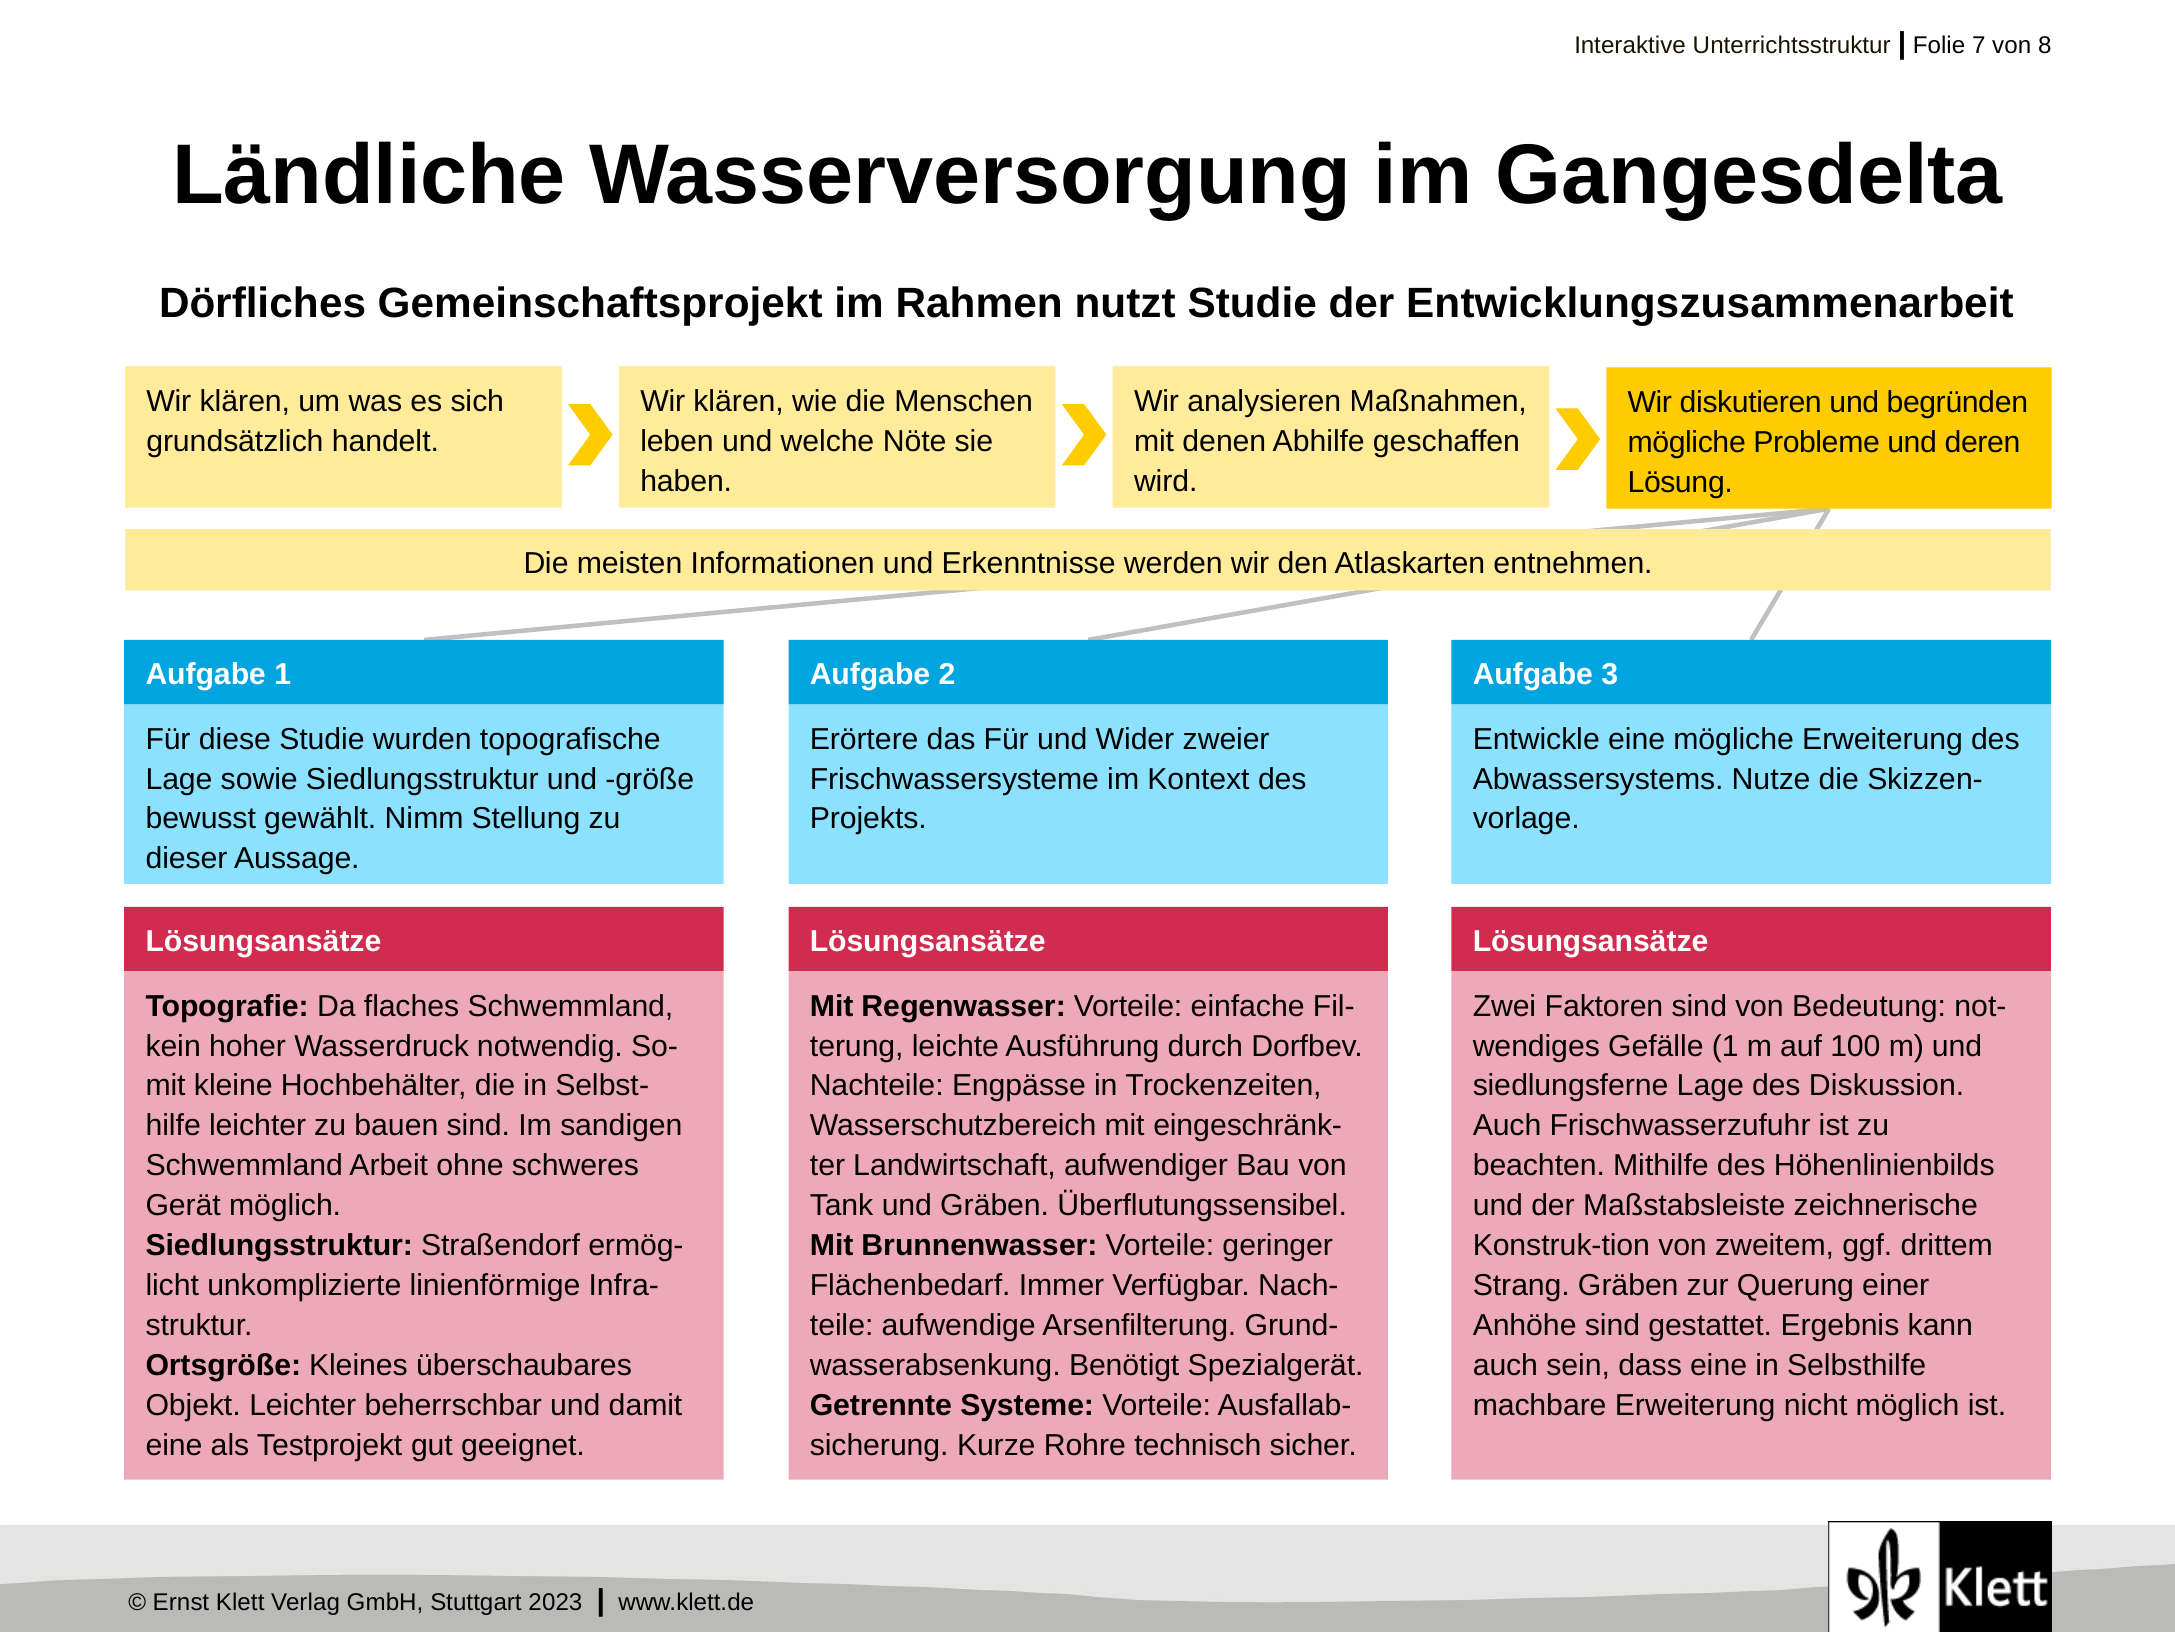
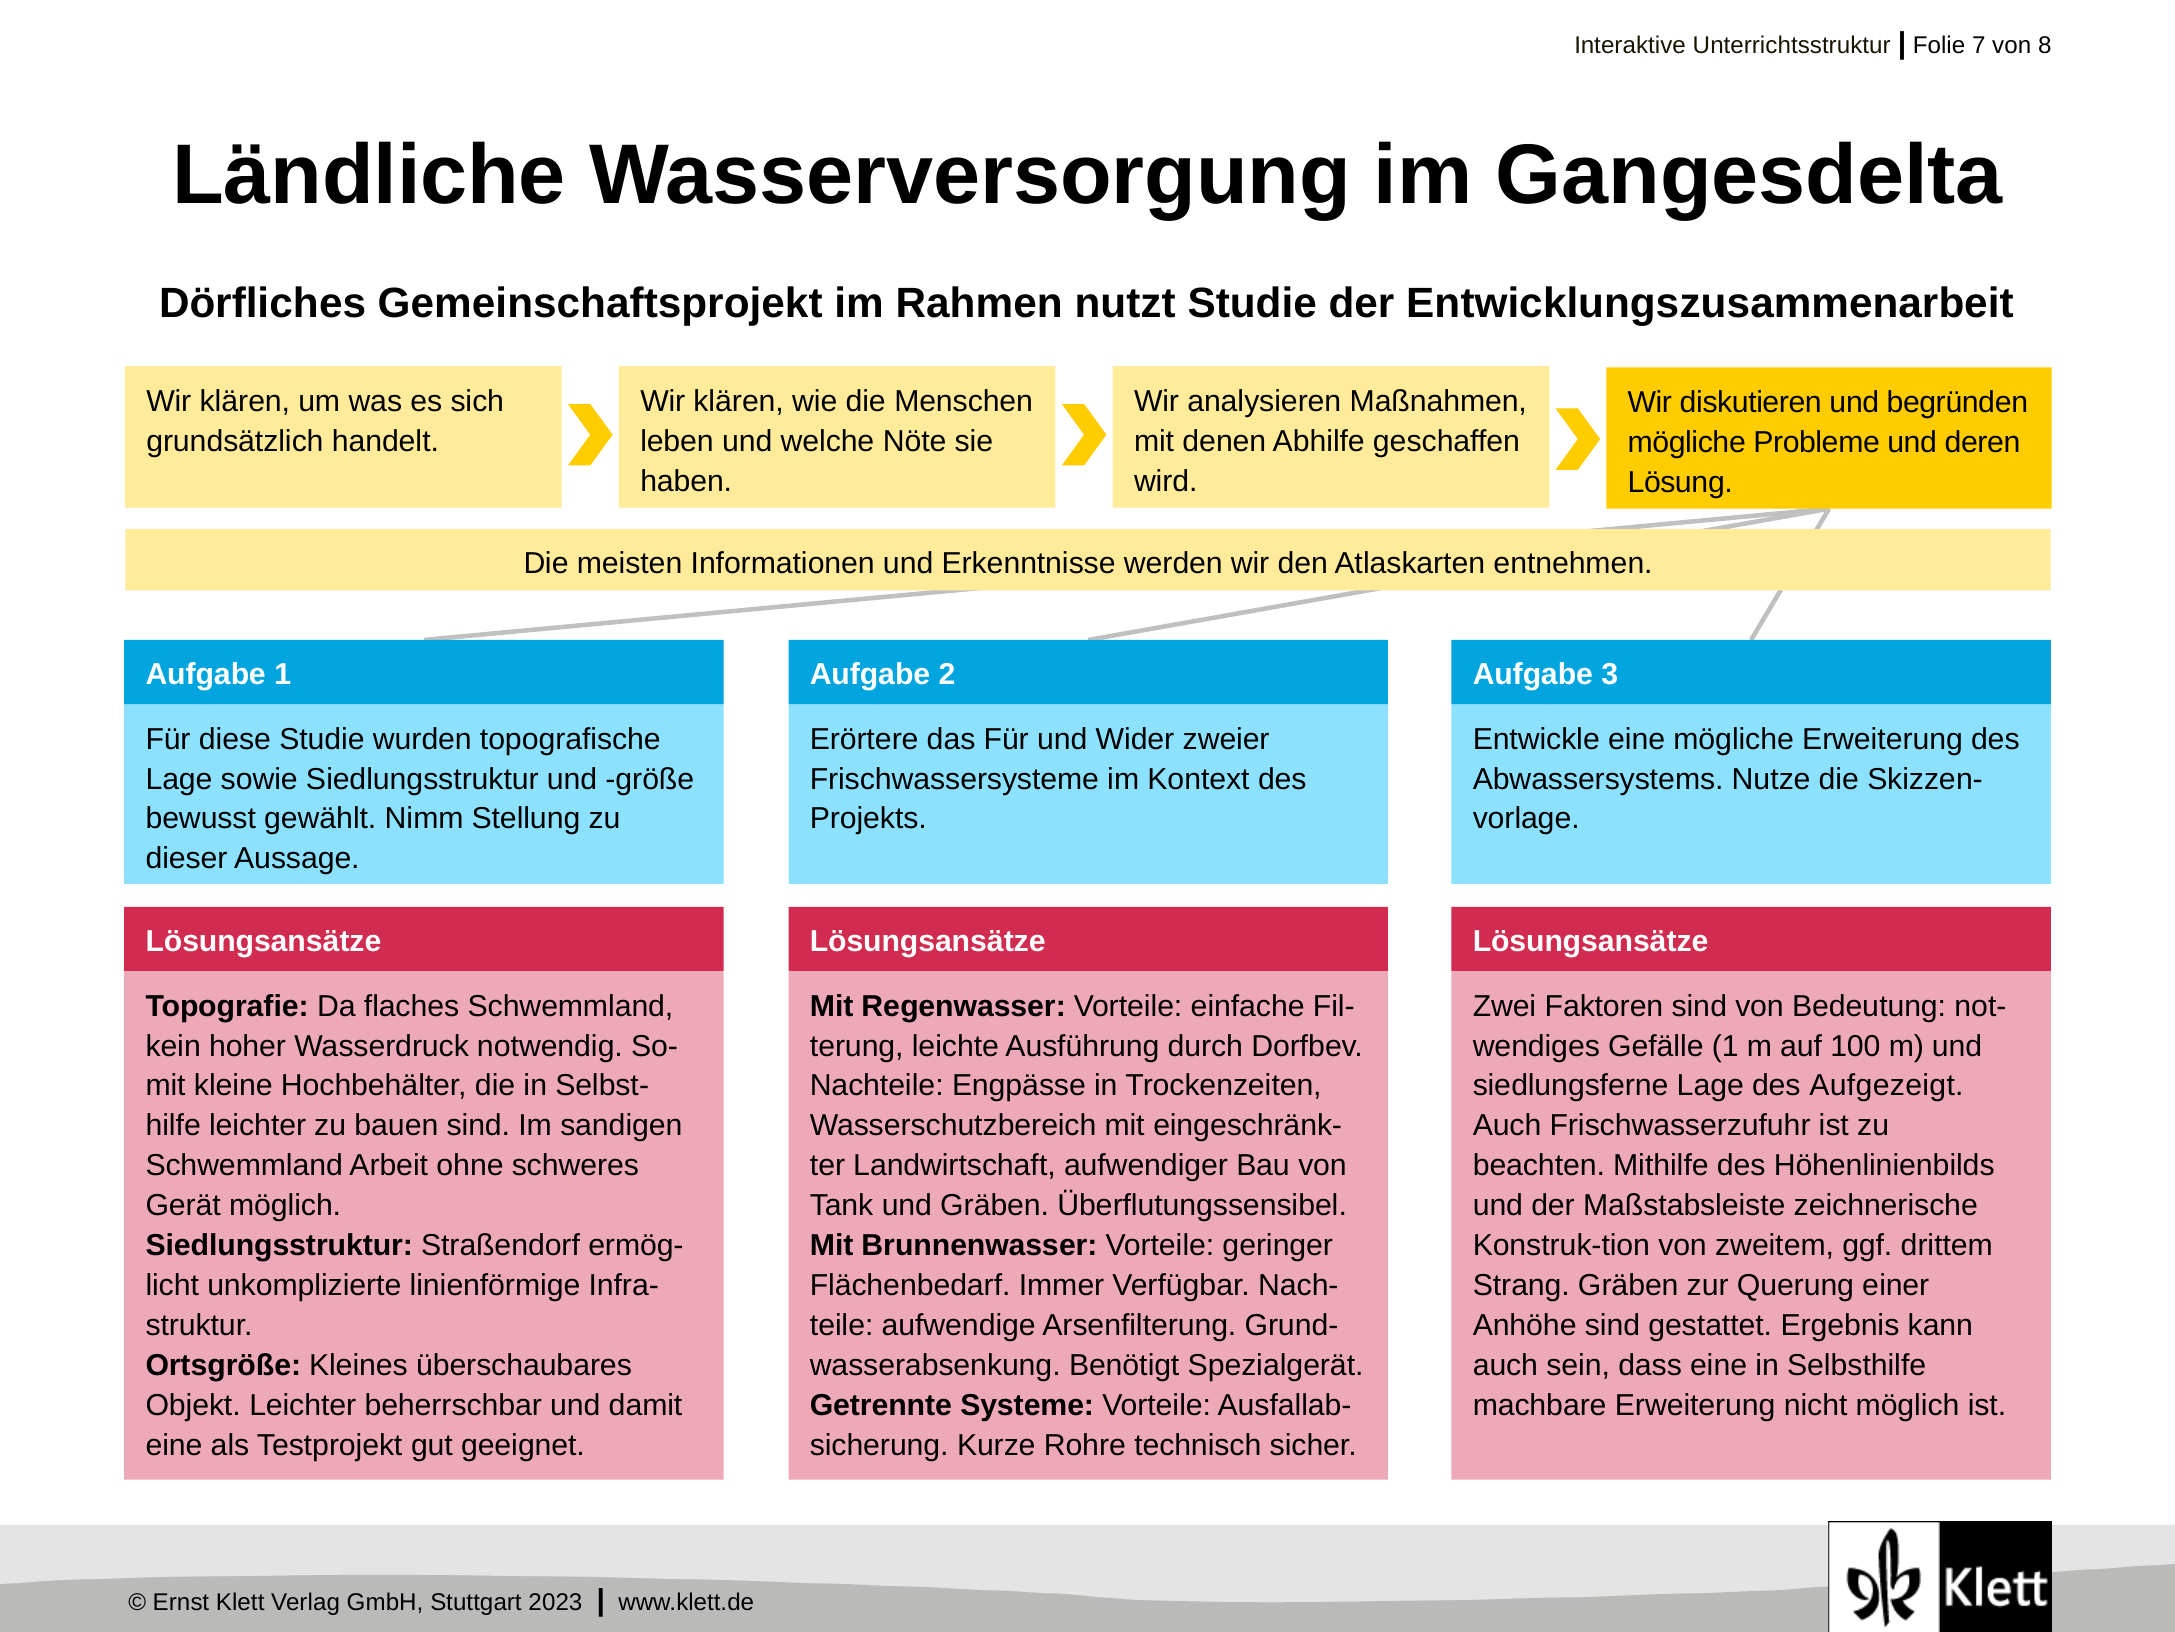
Diskussion: Diskussion -> Aufgezeigt (1887, 1085)
